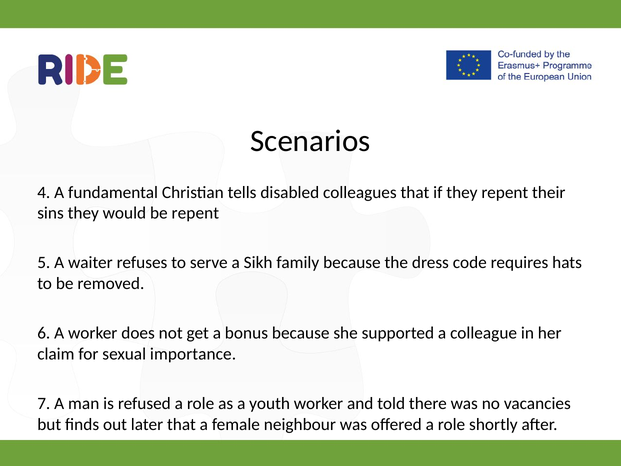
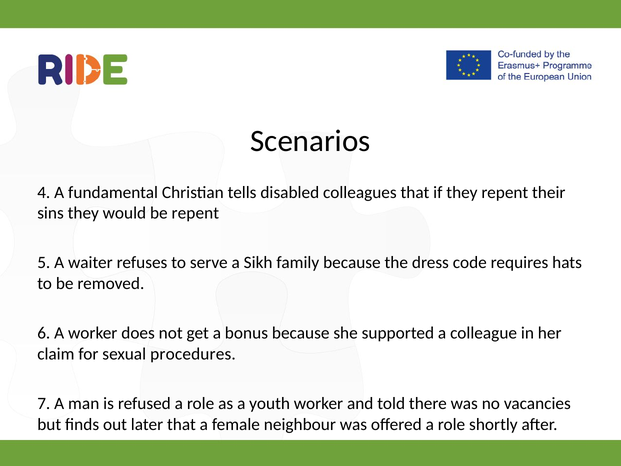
importance: importance -> procedures (193, 354)
